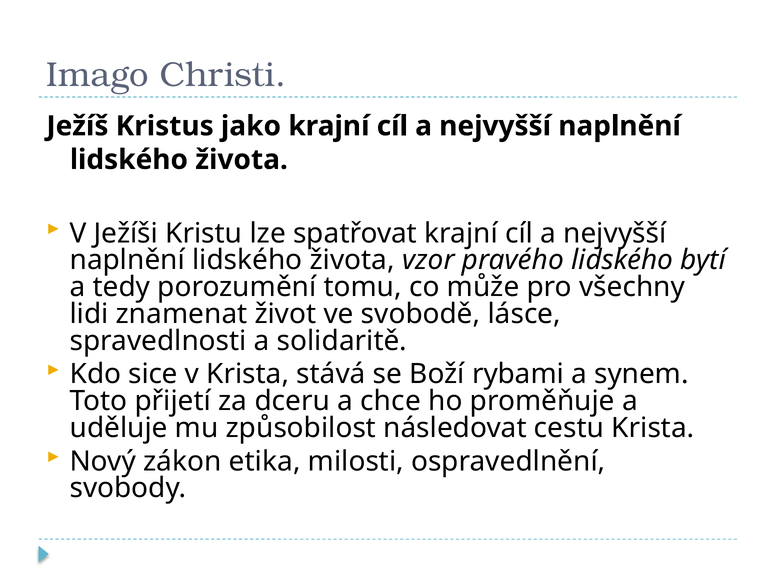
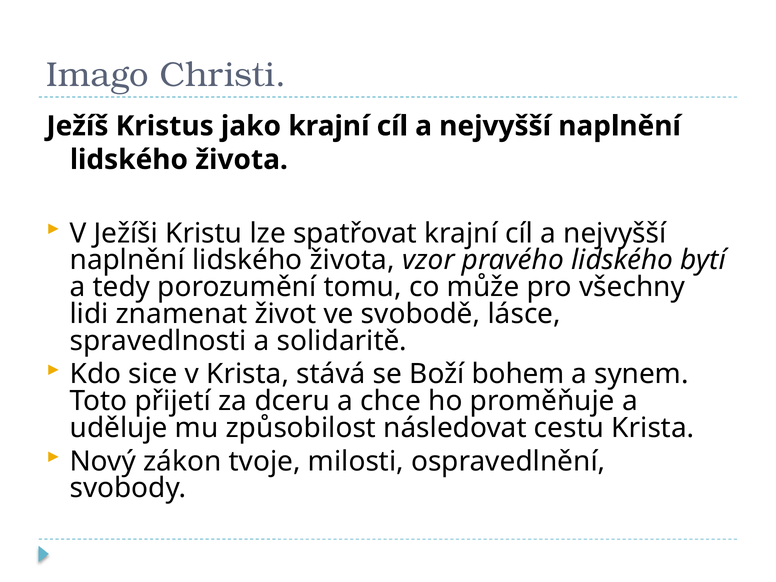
rybami: rybami -> bohem (518, 374)
etika: etika -> tvoje (265, 461)
